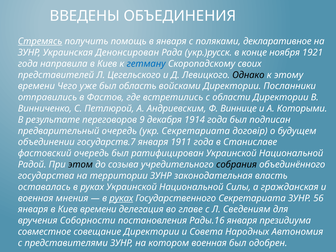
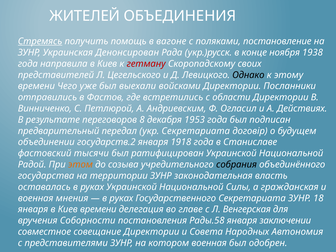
ВВЕДЕНЫ: ВВЕДЕНЫ -> ЖИТЕЛЕЙ (85, 16)
в января: января -> вагоне (171, 41)
декларативное: декларативное -> постановление (277, 41)
1921: 1921 -> 1938 (313, 53)
гетману colour: blue -> red (146, 64)
область: область -> выехали (138, 86)
Виннице: Виннице -> Огласил (239, 109)
Которыми: Которыми -> Действиях (302, 109)
9: 9 -> 8 (142, 120)
1914: 1914 -> 1953 (195, 120)
предварительный очередь: очередь -> передал (119, 131)
государств.7: государств.7 -> государств.2 (106, 142)
1911: 1911 -> 1918 (181, 142)
фастовский очередь: очередь -> тысячи (91, 153)
этом colour: black -> orange (80, 165)
руках underline: present -> none (121, 198)
56: 56 -> 18 (318, 198)
Сведениям: Сведениям -> Венгерская (247, 209)
Рады.16: Рады.16 -> Рады.58 (207, 221)
президиума: президиума -> заключении (285, 221)
